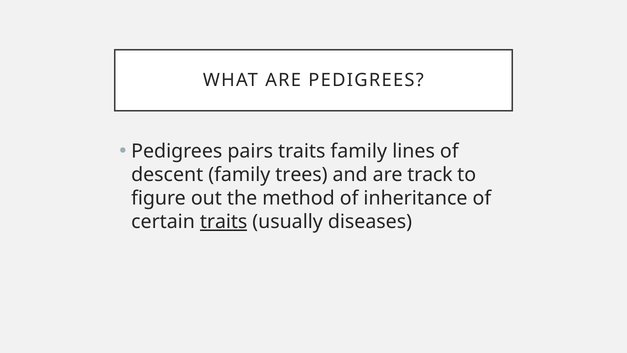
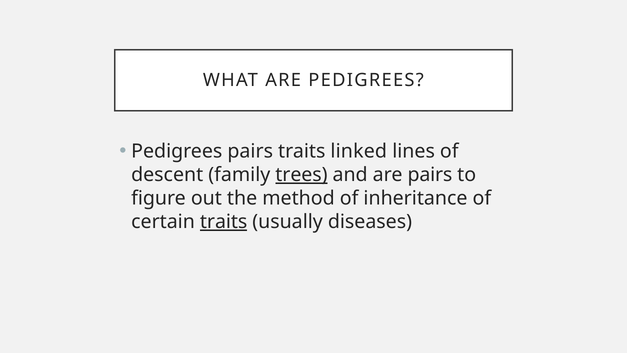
traits family: family -> linked (359, 151)
trees underline: none -> present (301, 175)
are track: track -> pairs (430, 175)
